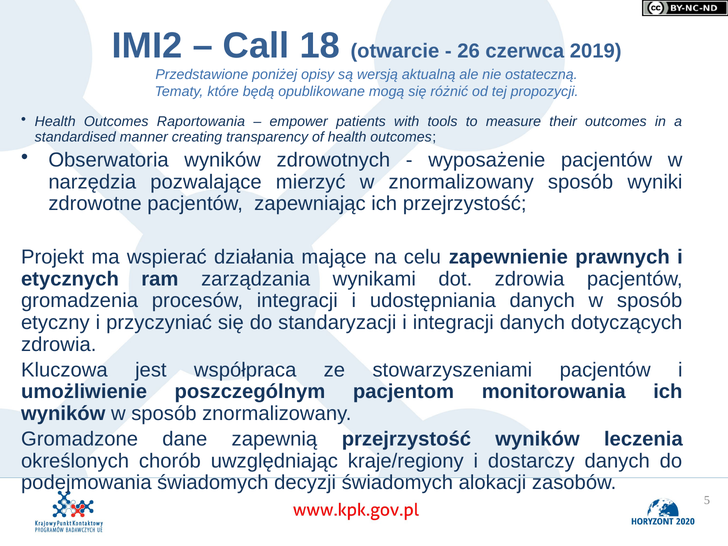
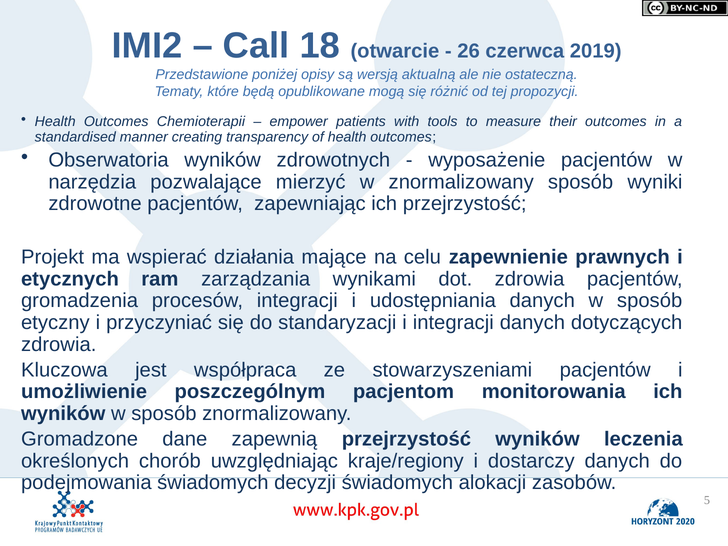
Raportowania: Raportowania -> Chemioterapii (201, 122)
